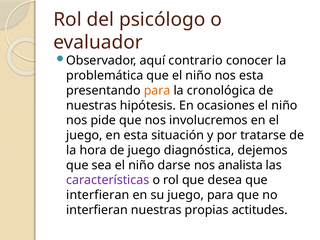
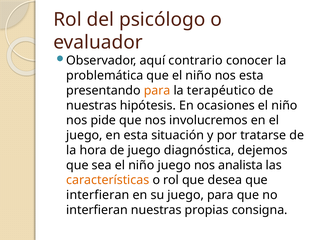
cronológica: cronológica -> terapéutico (221, 90)
niño darse: darse -> juego (174, 165)
características colour: purple -> orange (108, 180)
actitudes: actitudes -> consigna (260, 210)
